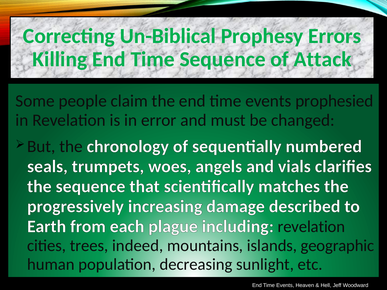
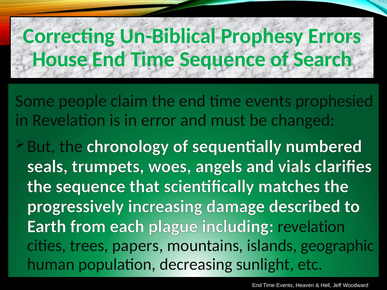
Killing: Killing -> House (60, 59)
Attack: Attack -> Search (323, 59)
indeed: indeed -> papers (138, 246)
